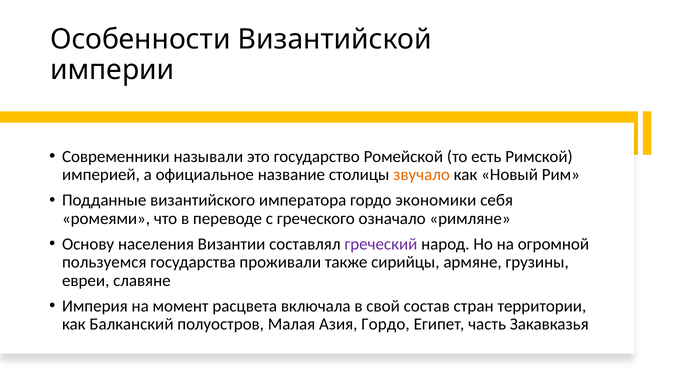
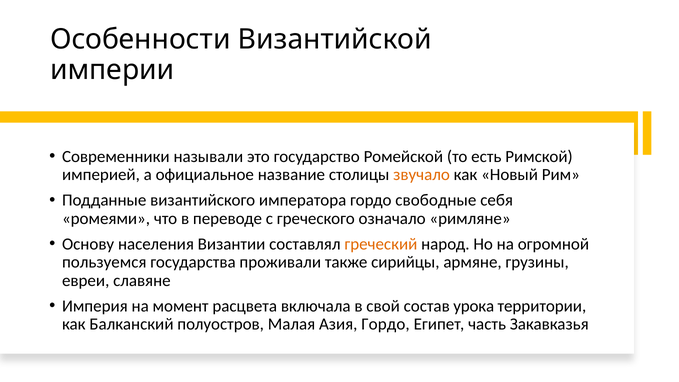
экономики: экономики -> свободные (436, 200)
греческий colour: purple -> orange (381, 244)
стран: стран -> урока (474, 306)
